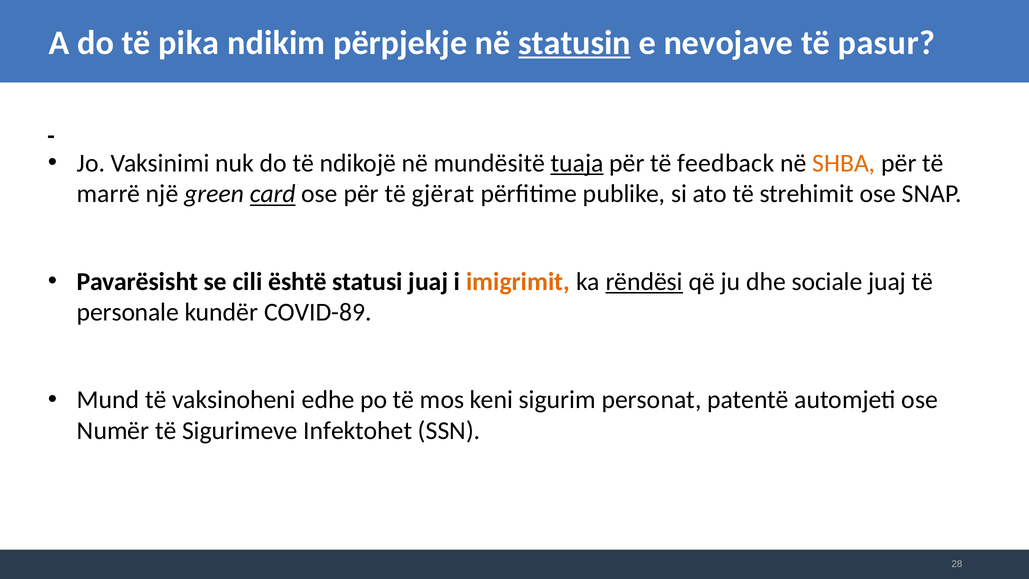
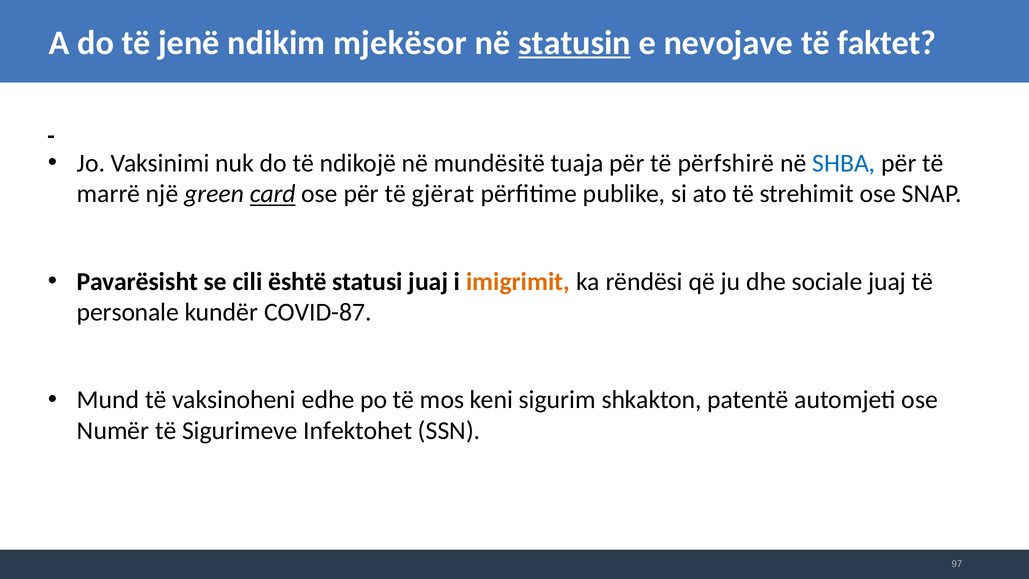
pika: pika -> jenë (189, 43)
përpjekje: përpjekje -> mjekësor (400, 43)
pasur: pasur -> faktet (887, 43)
tuaja underline: present -> none (577, 163)
feedback: feedback -> përfshirë (726, 163)
SHBA colour: orange -> blue (844, 163)
rëndësi underline: present -> none (644, 281)
COVID-89: COVID-89 -> COVID-87 (318, 312)
personat: personat -> shkakton (652, 400)
28: 28 -> 97 (957, 564)
